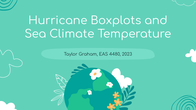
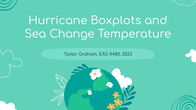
Climate: Climate -> Change (72, 34)
